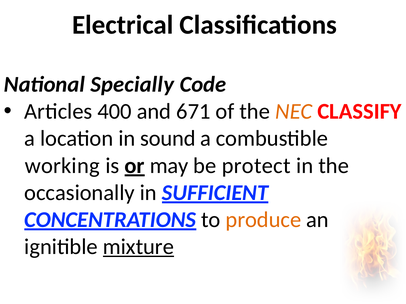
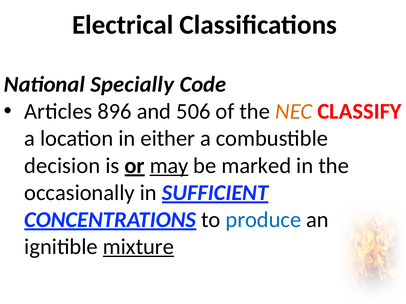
400: 400 -> 896 (115, 112)
671: 671 -> 506 (193, 112)
sound: sound -> either (168, 139)
working: working -> decision (62, 166)
may underline: none -> present (169, 166)
protect: protect -> marked (256, 166)
produce colour: orange -> blue (263, 220)
